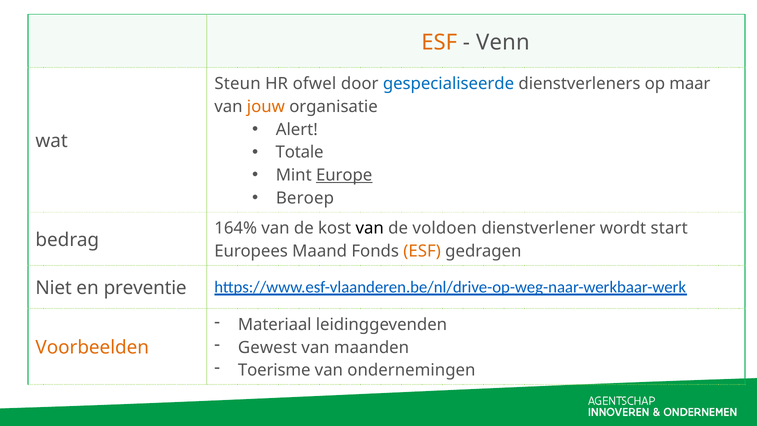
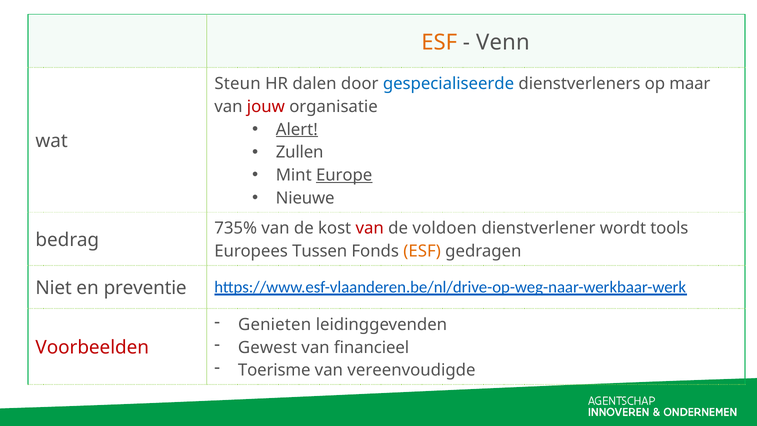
ofwel: ofwel -> dalen (315, 84)
jouw colour: orange -> red (266, 107)
Alert underline: none -> present (297, 129)
Totale: Totale -> Zullen (300, 152)
Beroep: Beroep -> Nieuwe (305, 198)
164%: 164% -> 735% (236, 228)
van colour: black -> red (370, 228)
start: start -> tools (669, 228)
Maand: Maand -> Tussen (320, 251)
Materiaal: Materiaal -> Genieten (275, 324)
maanden: maanden -> financieel (372, 347)
Voorbeelden colour: orange -> red (92, 347)
ondernemingen: ondernemingen -> vereenvoudigde (411, 370)
